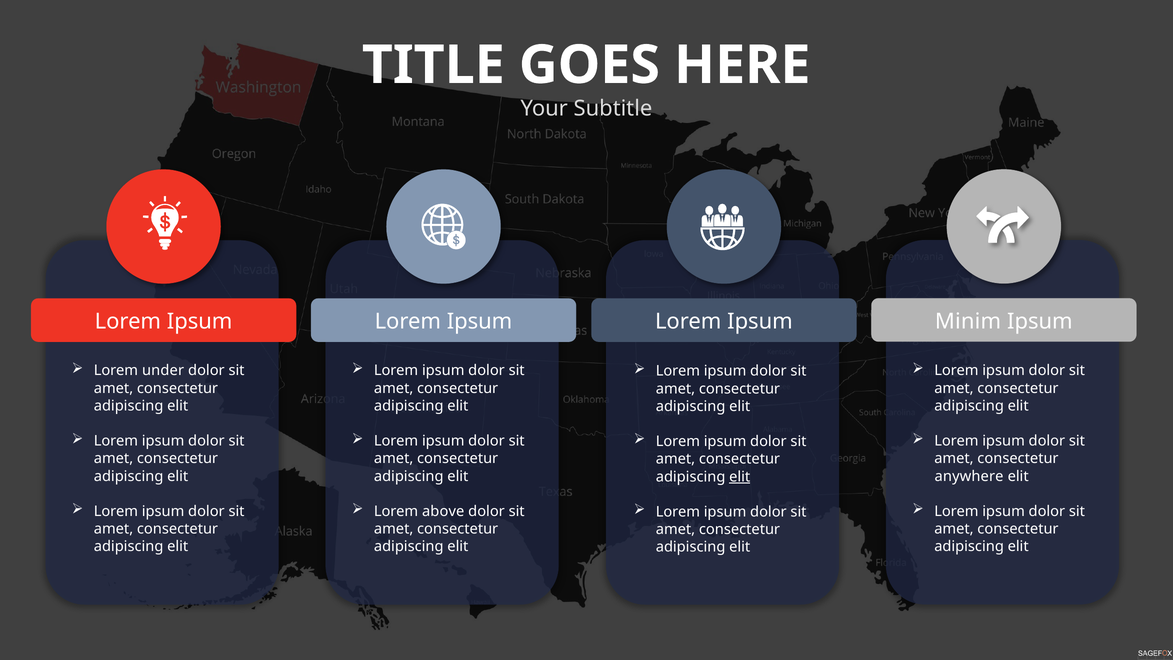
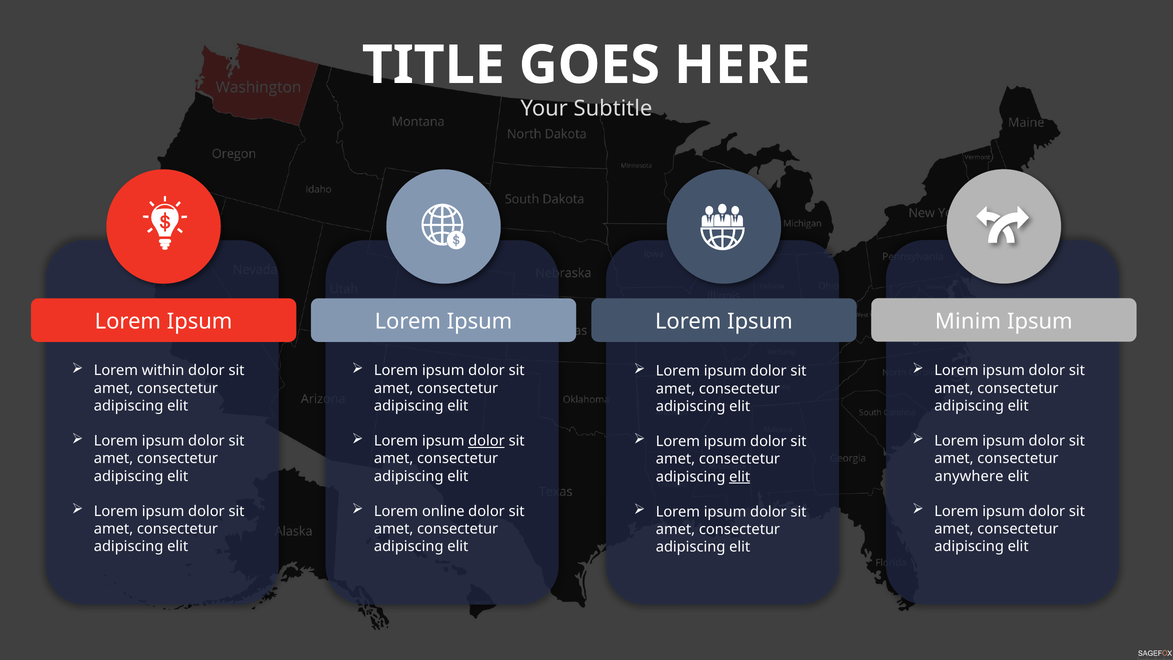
under: under -> within (163, 371)
dolor underline: none -> present (486, 441)
above: above -> online (443, 511)
